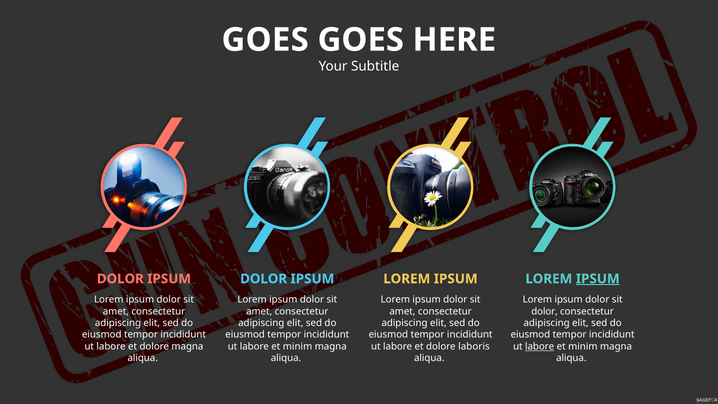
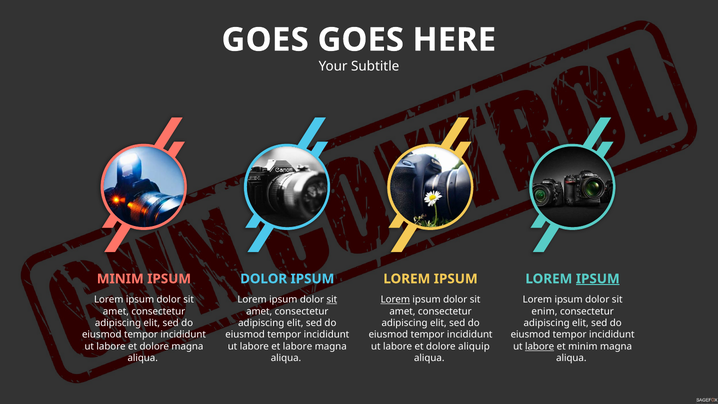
DOLOR: DOLOR -> MINIM (120, 279)
sit underline: none -> present (332, 300)
Lorem underline: none -> present (395, 300)
dolor: dolor -> enim (544, 311)
minim: minim -> labore (298, 346)
laboris: laboris -> aliquip (474, 346)
